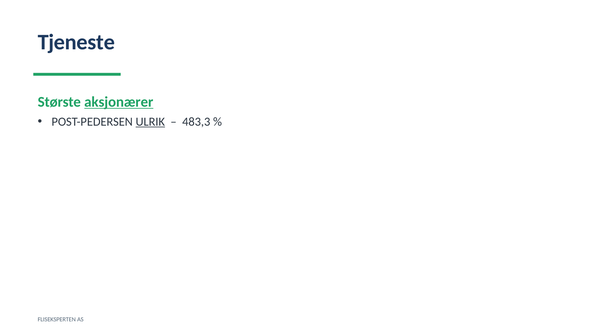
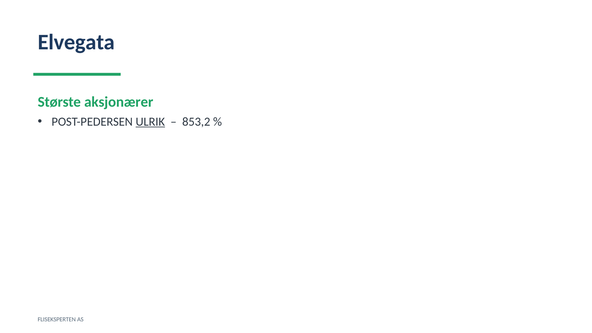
Tjeneste: Tjeneste -> Elvegata (76, 42)
aksjonærer underline: present -> none (119, 102)
483,3: 483,3 -> 853,2 (196, 122)
